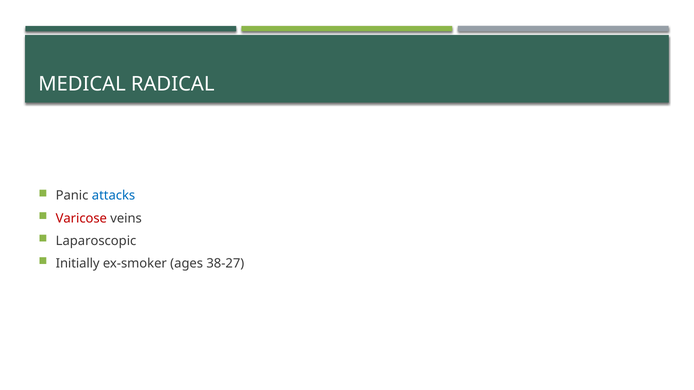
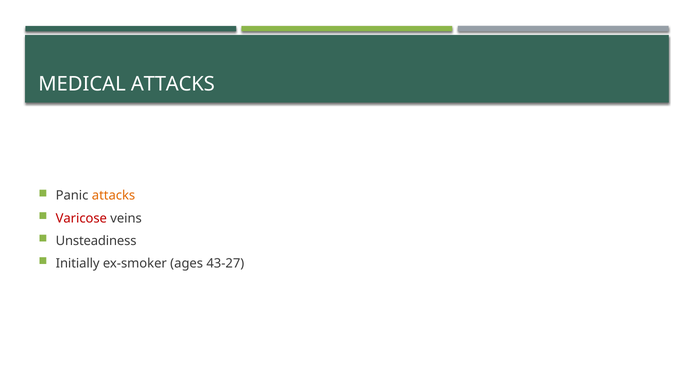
MEDICAL RADICAL: RADICAL -> ATTACKS (173, 84)
attacks colour: blue -> orange (114, 196)
Laparoscopic: Laparoscopic -> Unsteadiness (96, 241)
38-27: 38-27 -> 43-27 (225, 264)
